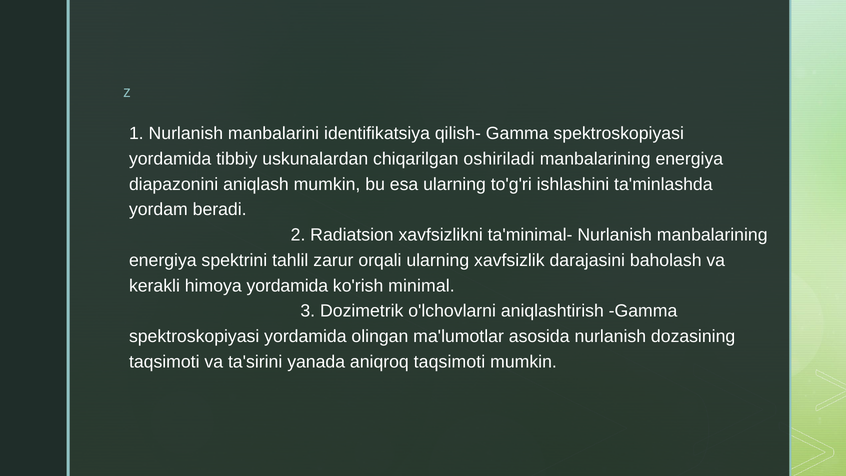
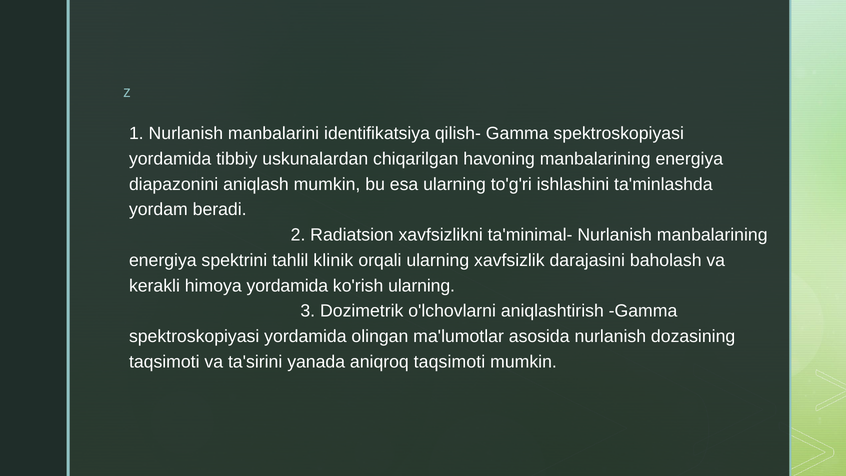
oshiriladi: oshiriladi -> havoning (499, 159)
zarur: zarur -> klinik (333, 260)
ko'rish minimal: minimal -> ularning (422, 286)
